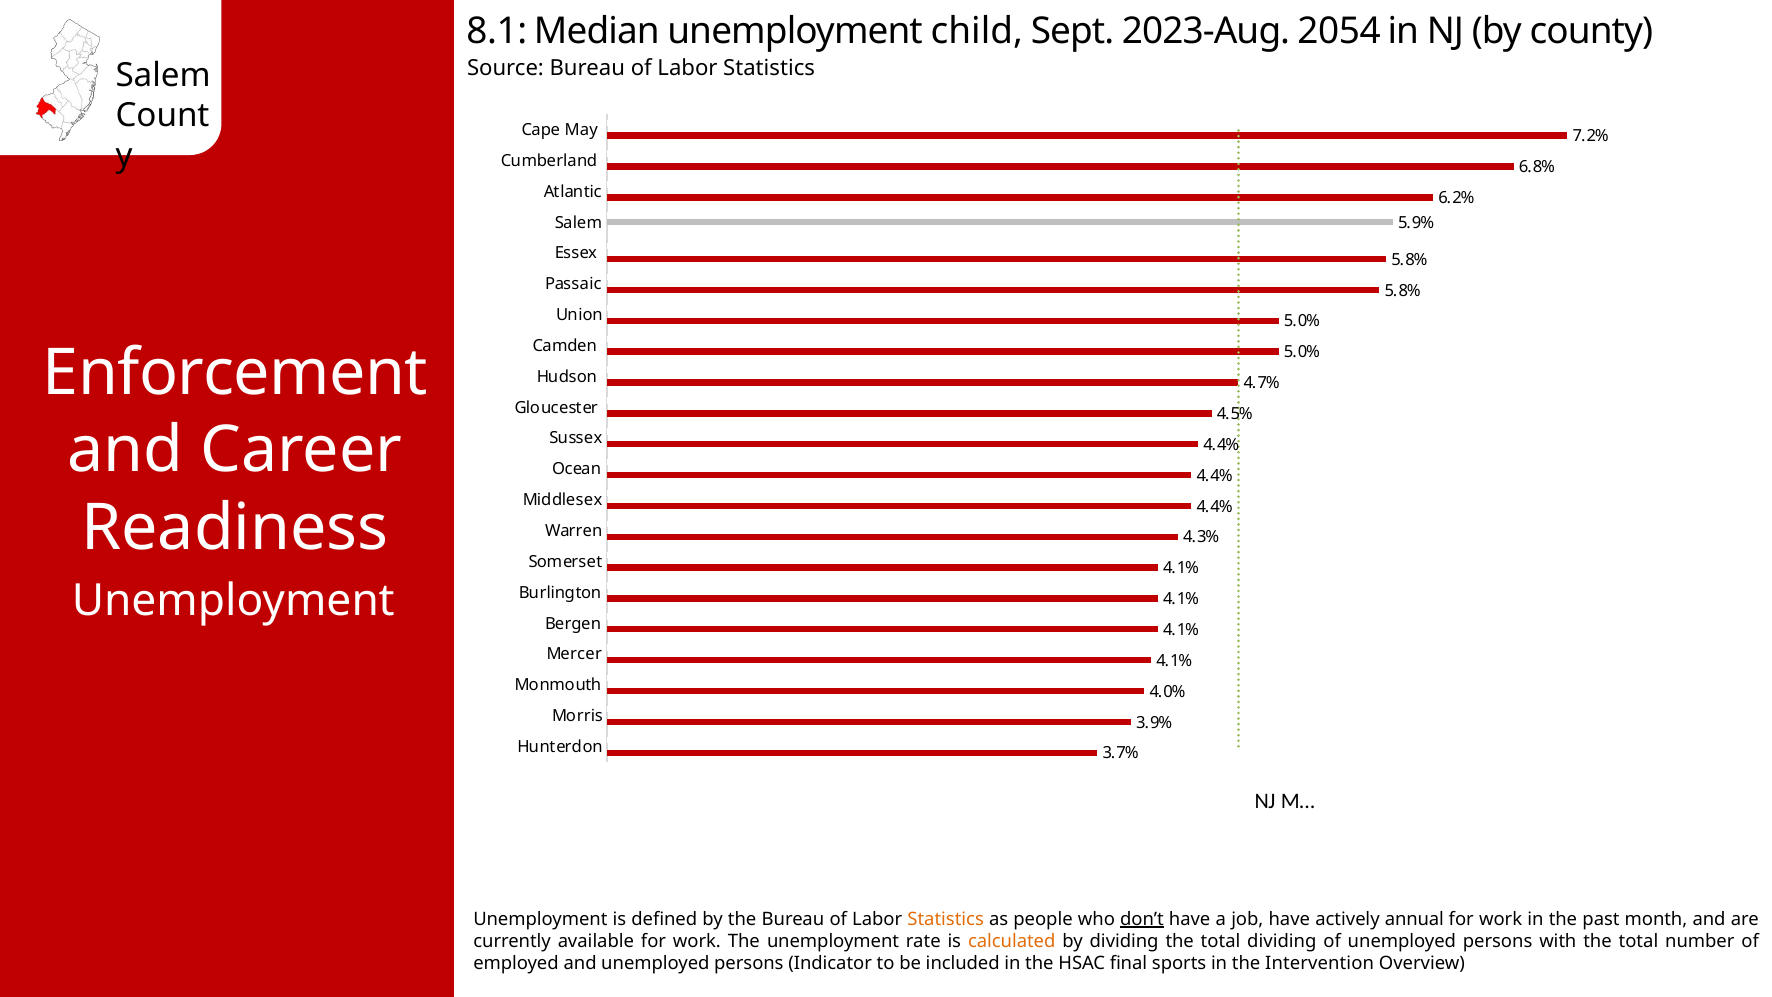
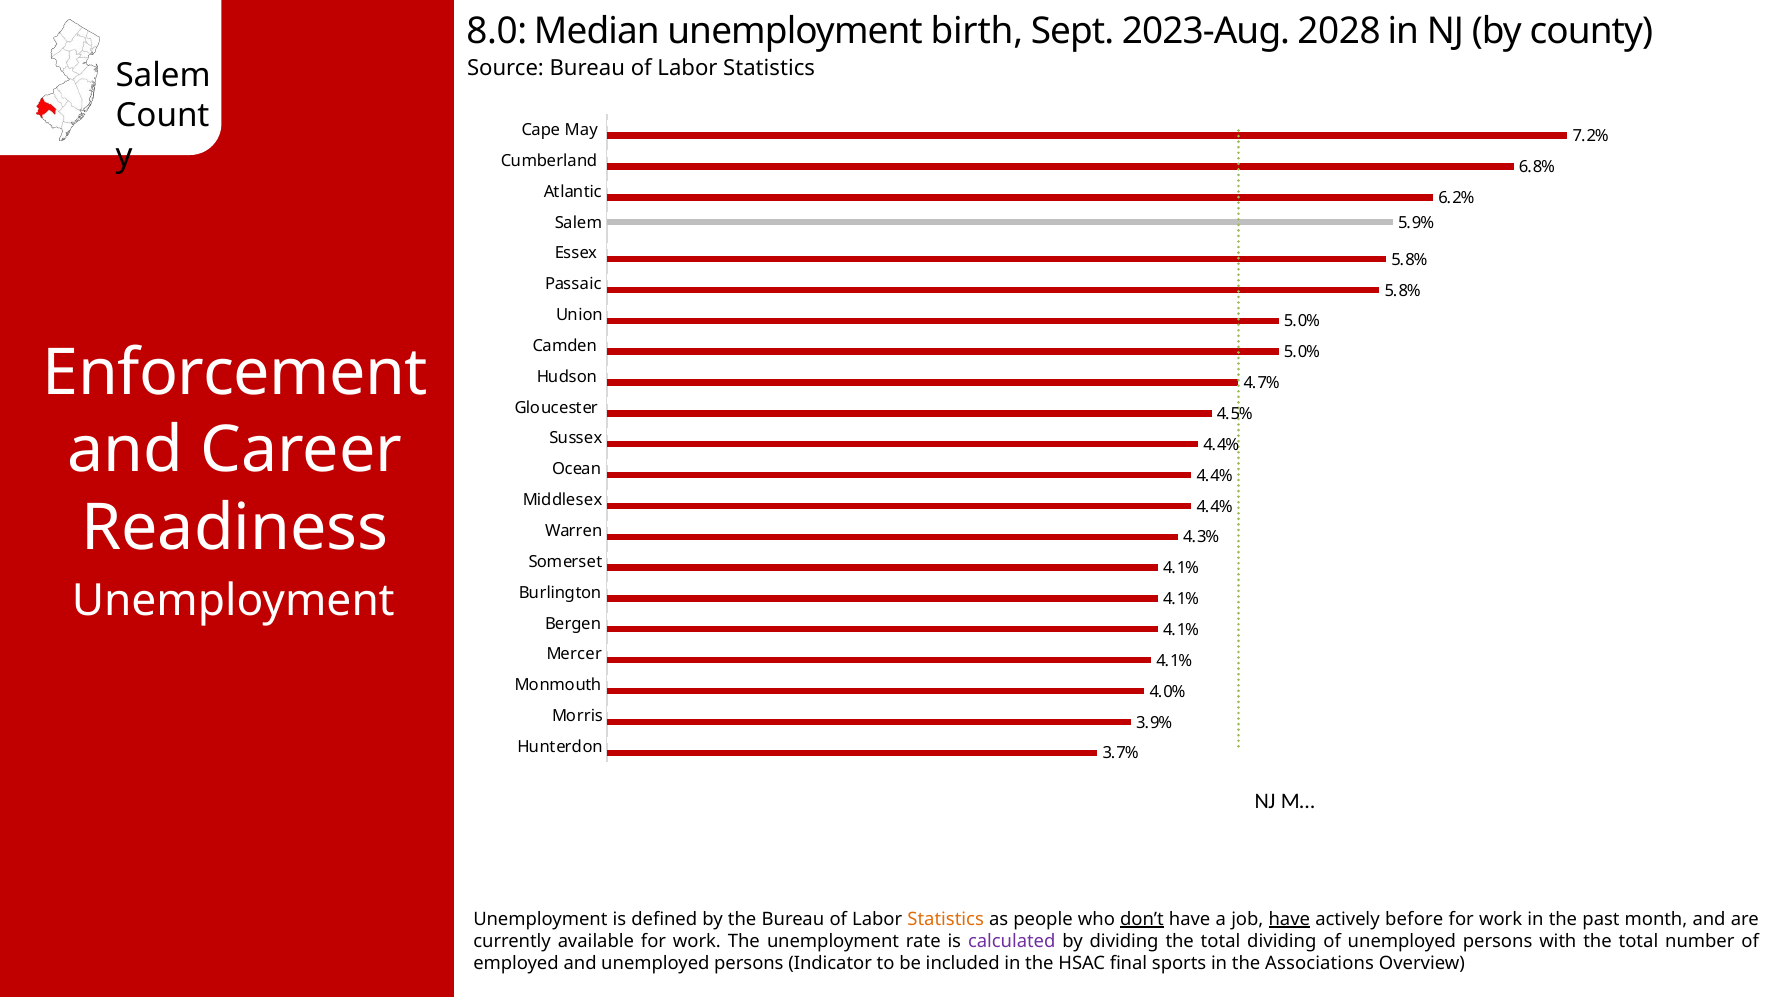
8.1: 8.1 -> 8.0 (497, 31)
child: child -> birth (977, 31)
2054: 2054 -> 2028 (1339, 31)
have underline: none -> present (1289, 919)
annual: annual -> before (1414, 919)
calculated colour: orange -> purple (1012, 941)
Intervention: Intervention -> Associations (1320, 963)
